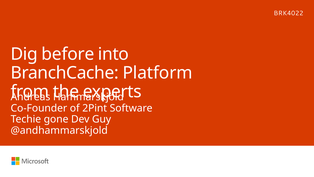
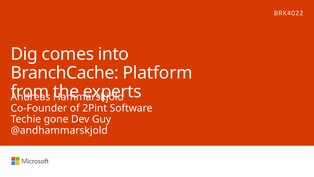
before: before -> comes (68, 54)
